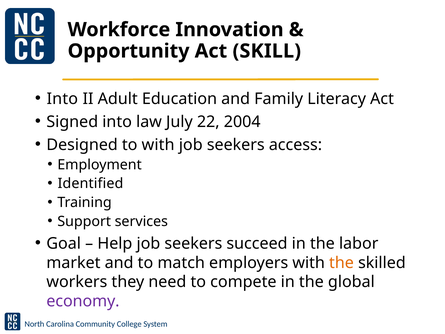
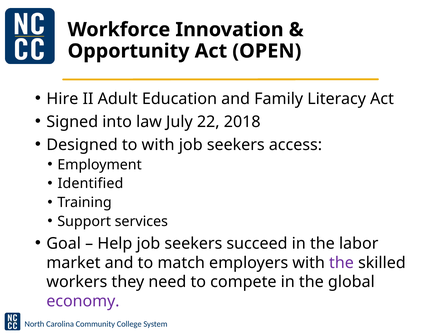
SKILL: SKILL -> OPEN (267, 51)
Into: Into -> Hire (62, 99)
2004: 2004 -> 2018 (242, 122)
the colour: orange -> purple (341, 263)
